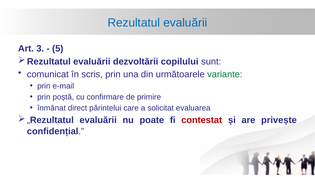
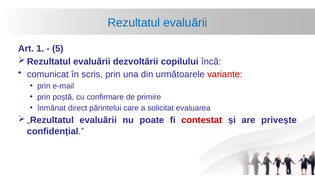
3: 3 -> 1 (40, 49)
sunt: sunt -> încă (211, 62)
variante colour: green -> red (225, 74)
